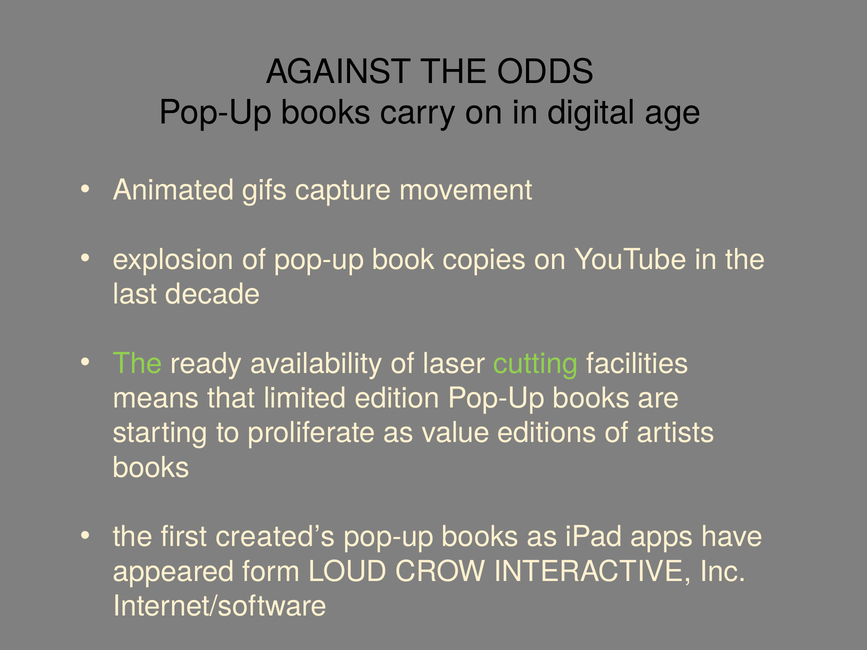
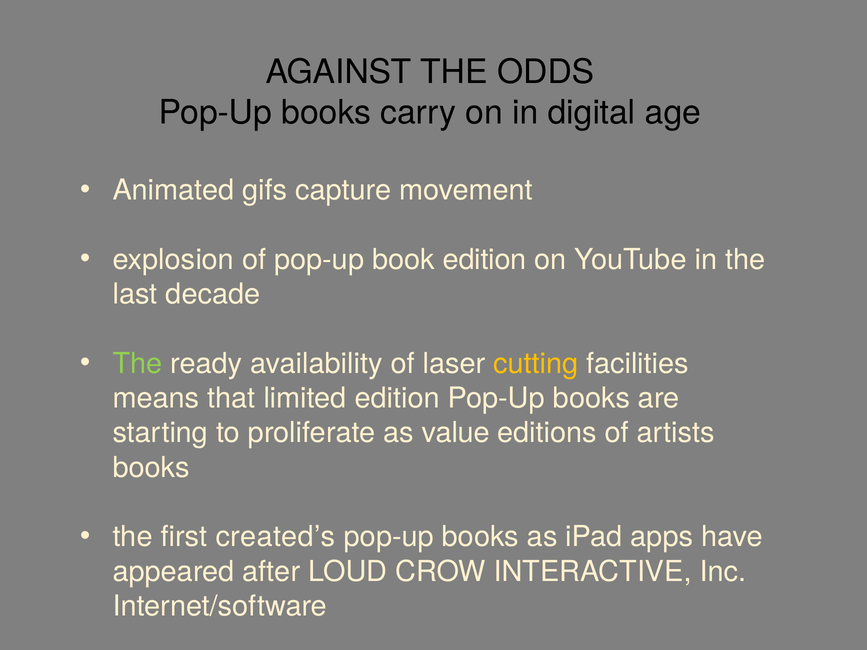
book copies: copies -> edition (485, 260)
cutting colour: light green -> yellow (536, 364)
form: form -> after (271, 572)
